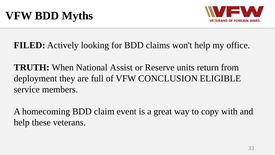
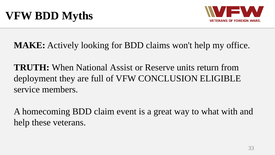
FILED: FILED -> MAKE (30, 45)
copy: copy -> what (210, 111)
